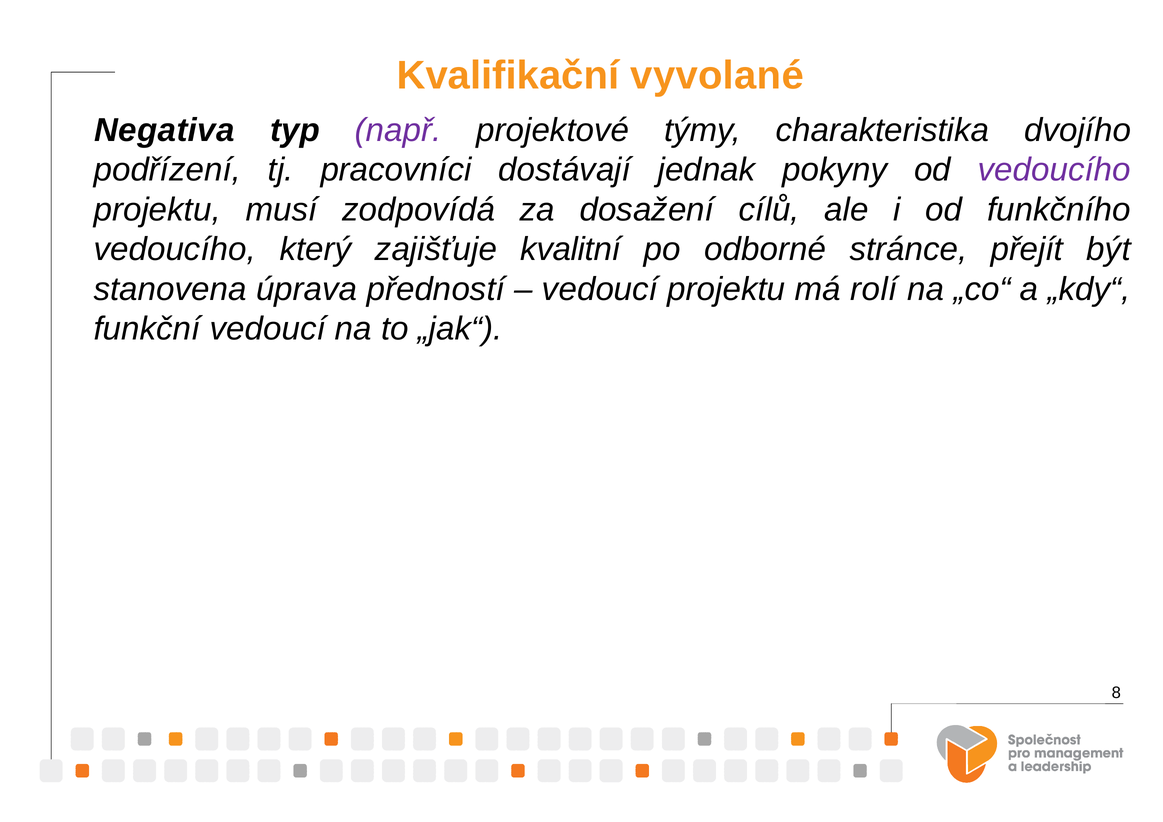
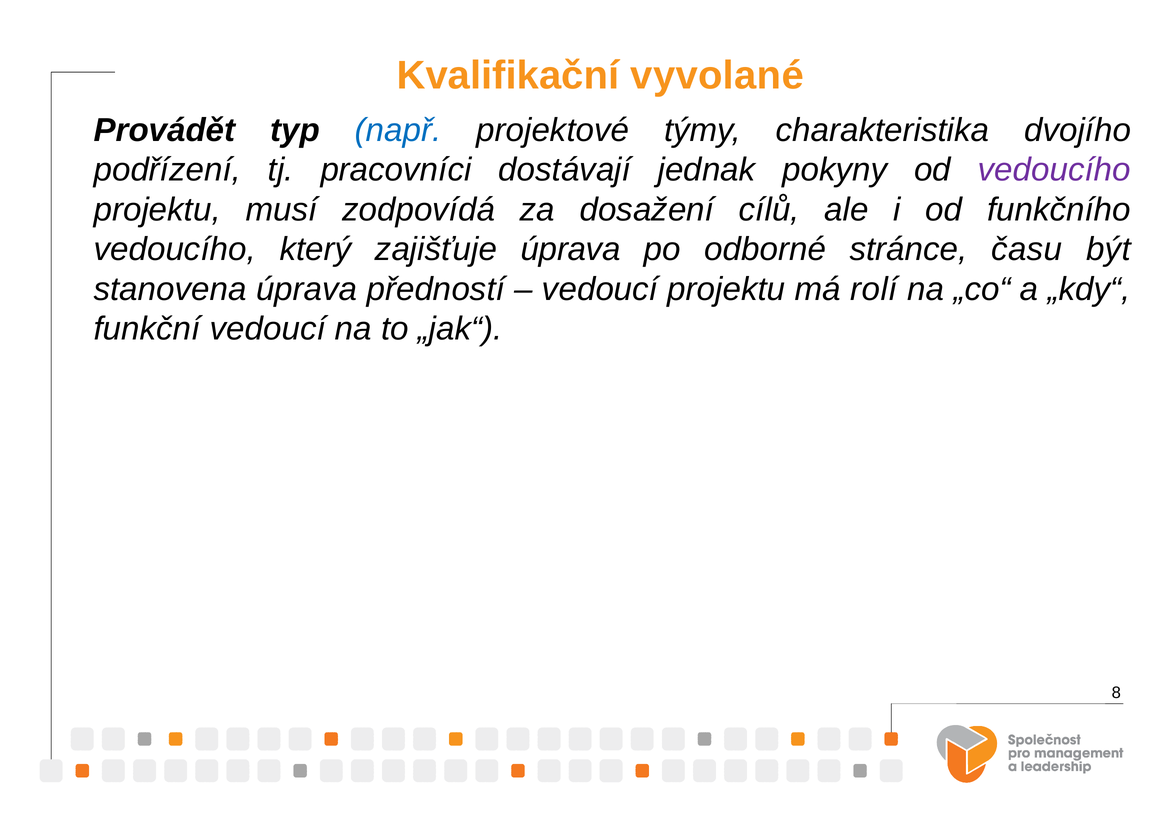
Negativa: Negativa -> Provádět (165, 130)
např colour: purple -> blue (398, 130)
zajišťuje kvalitní: kvalitní -> úprava (571, 250)
přejít: přejít -> času (1027, 250)
